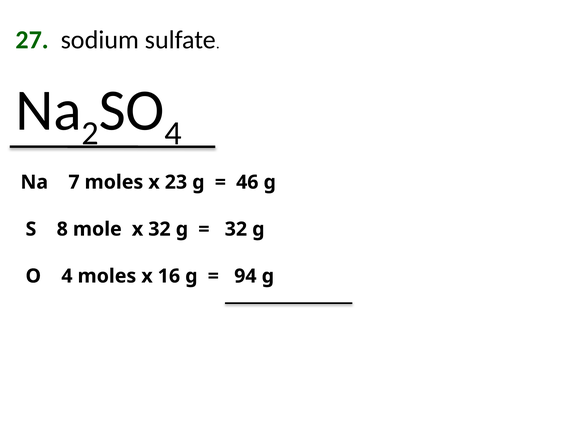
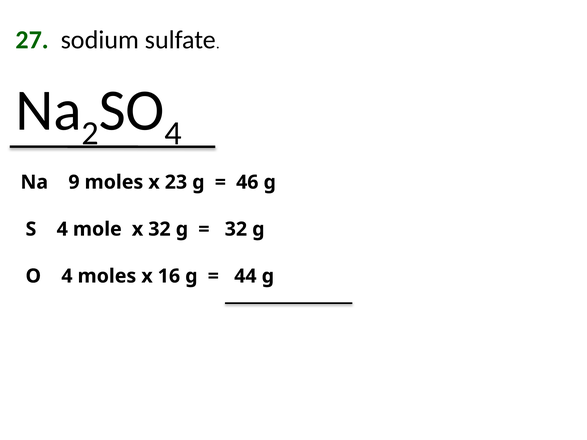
7: 7 -> 9 (74, 182)
S 8: 8 -> 4 (62, 229)
94: 94 -> 44 (245, 276)
